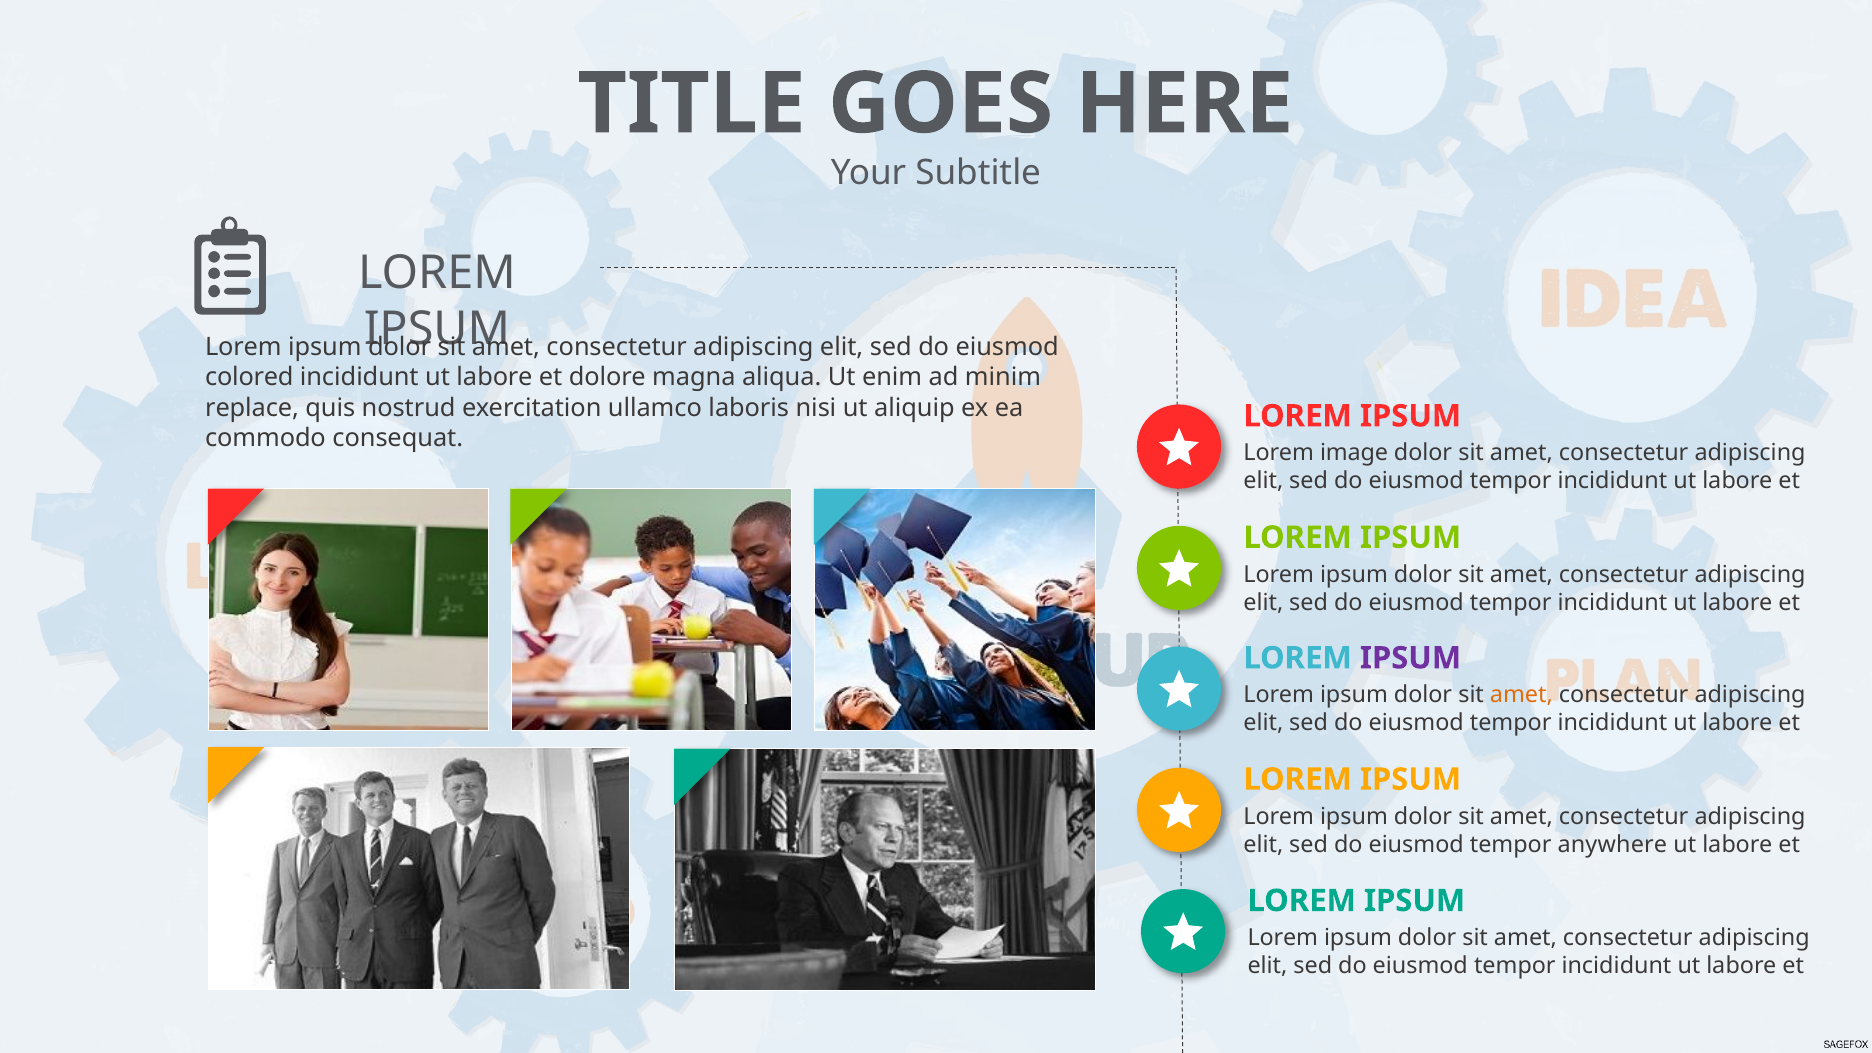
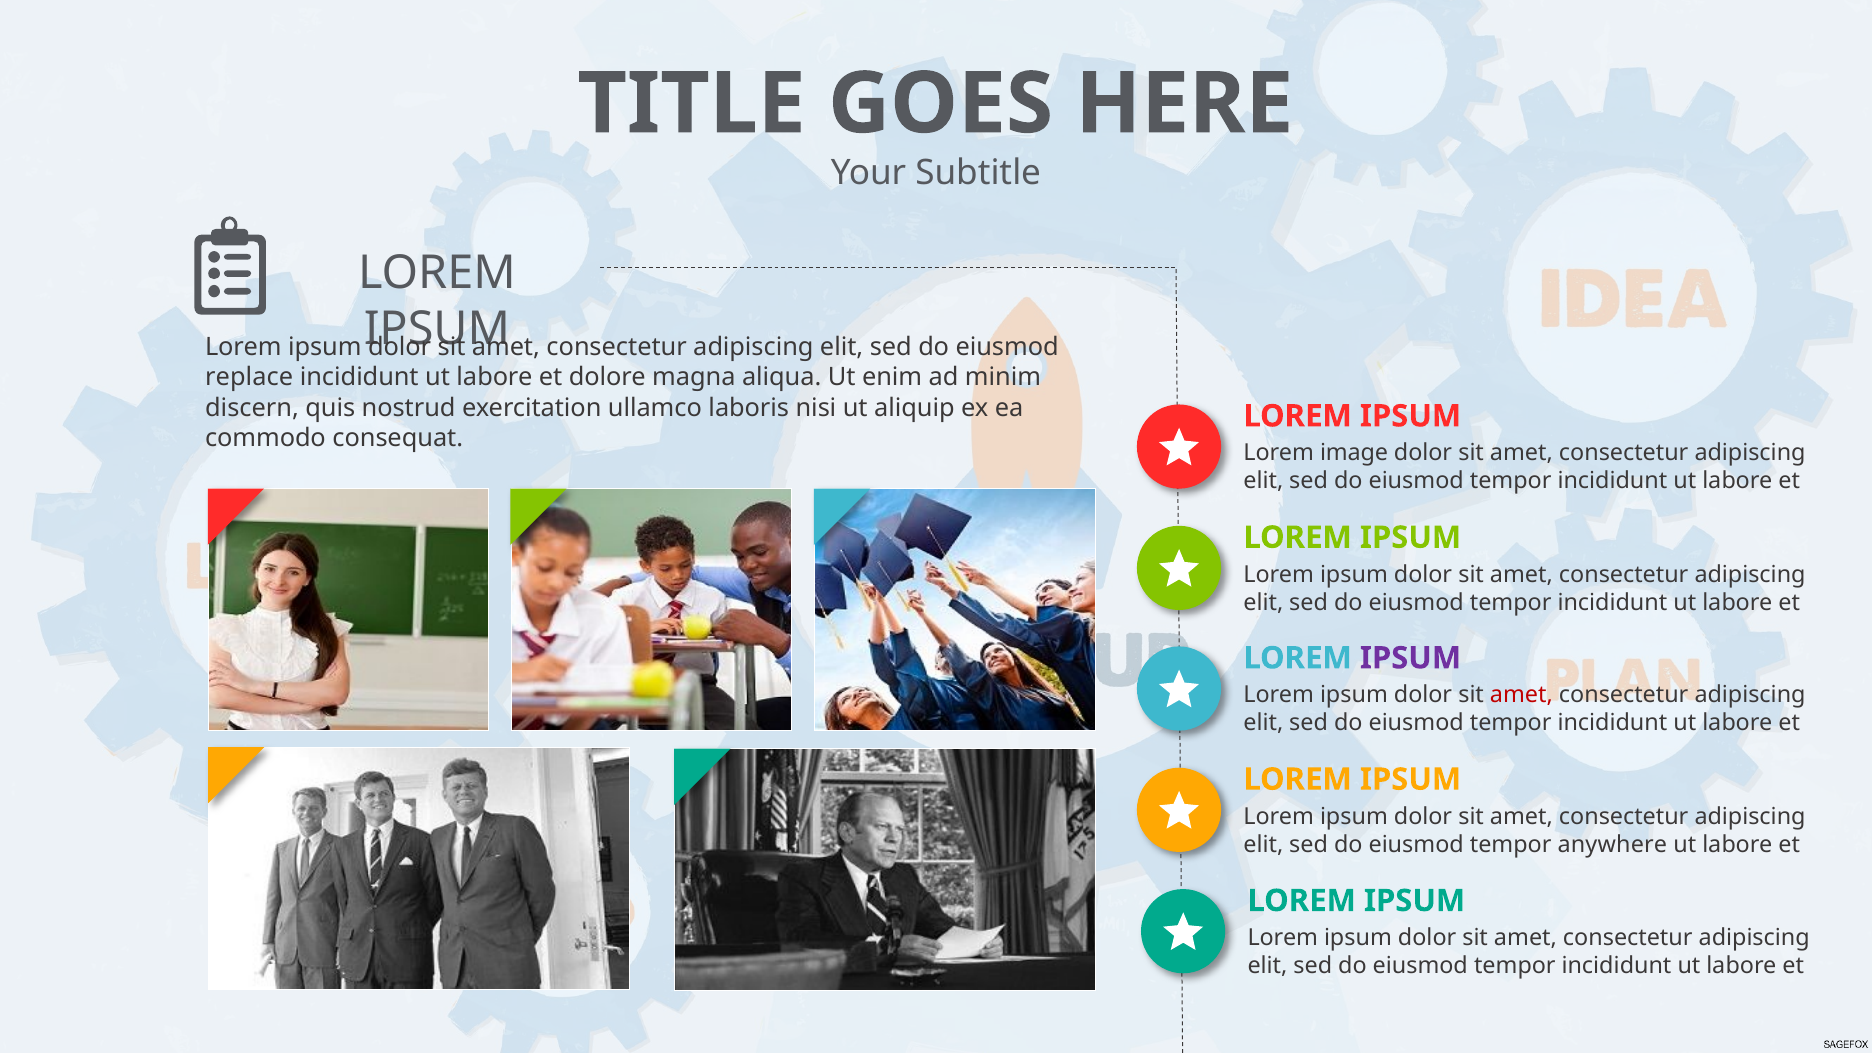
colored: colored -> replace (249, 377)
replace: replace -> discern (252, 408)
amet colour: orange -> red (1521, 695)
